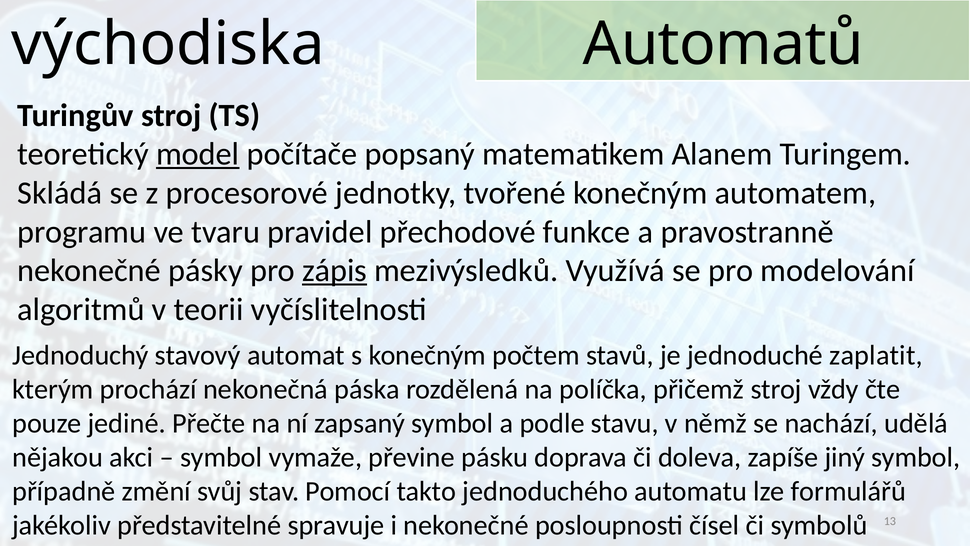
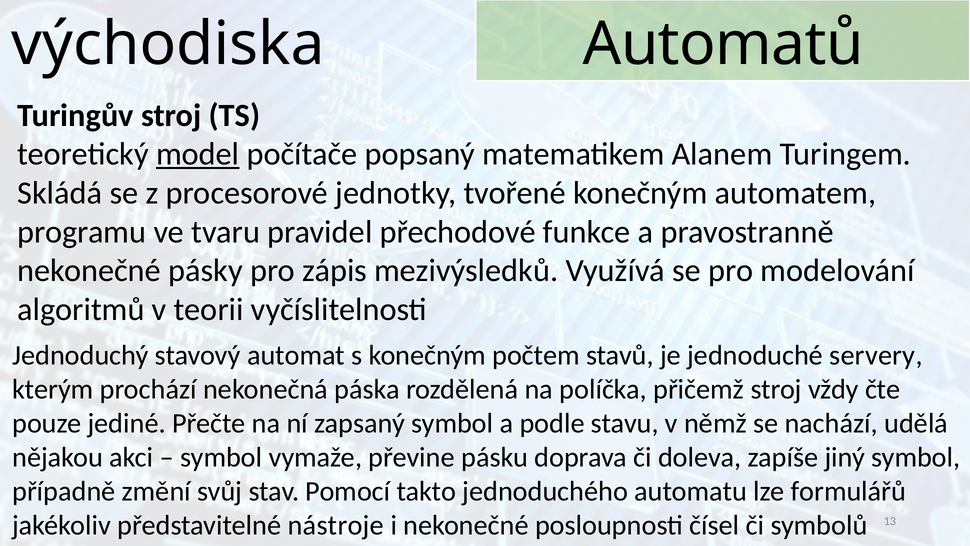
zápis underline: present -> none (335, 271)
zaplatit: zaplatit -> servery (876, 355)
spravuje: spravuje -> nástroje (336, 525)
